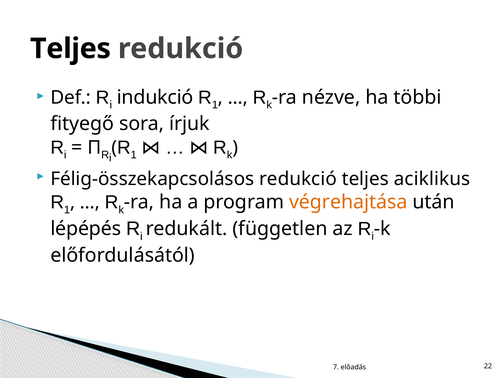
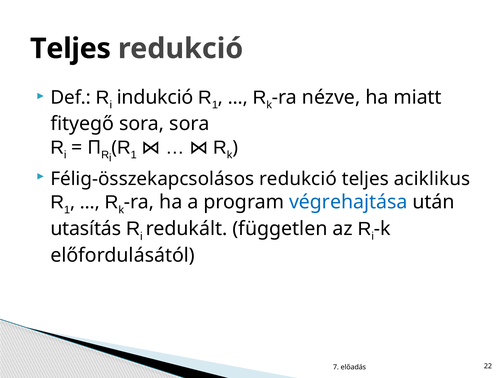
többi: többi -> miatt (418, 97)
sora írjuk: írjuk -> sora (189, 124)
végrehajtása colour: orange -> blue (348, 202)
lépépés: lépépés -> utasítás (86, 229)
